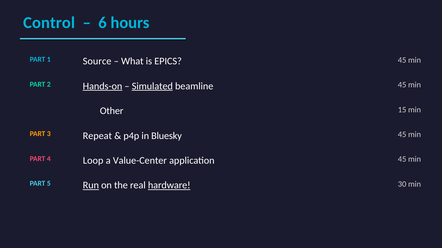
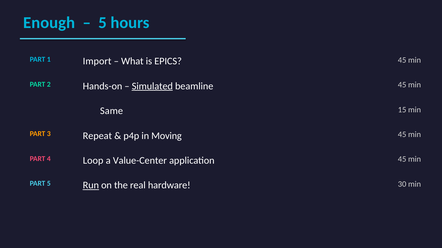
Control: Control -> Enough (49, 23)
6: 6 -> 5 (103, 23)
Source: Source -> Import (97, 61)
Hands-on underline: present -> none (103, 86)
Other: Other -> Same (112, 111)
Bluesky: Bluesky -> Moving (167, 136)
hardware underline: present -> none (169, 186)
